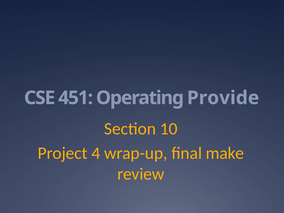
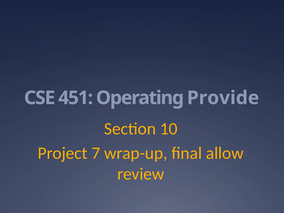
4: 4 -> 7 (96, 153)
make: make -> allow (225, 153)
